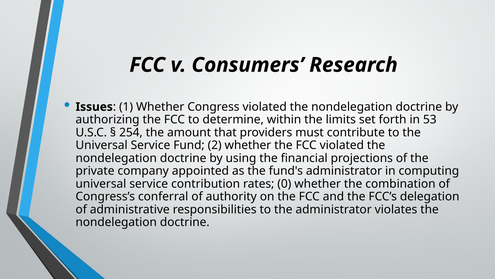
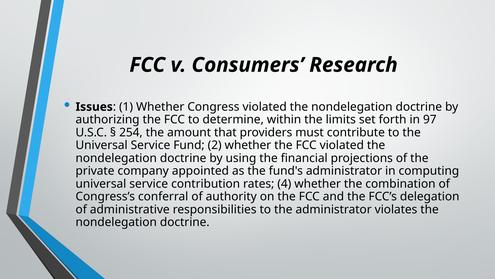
53: 53 -> 97 (430, 119)
0: 0 -> 4 (284, 183)
